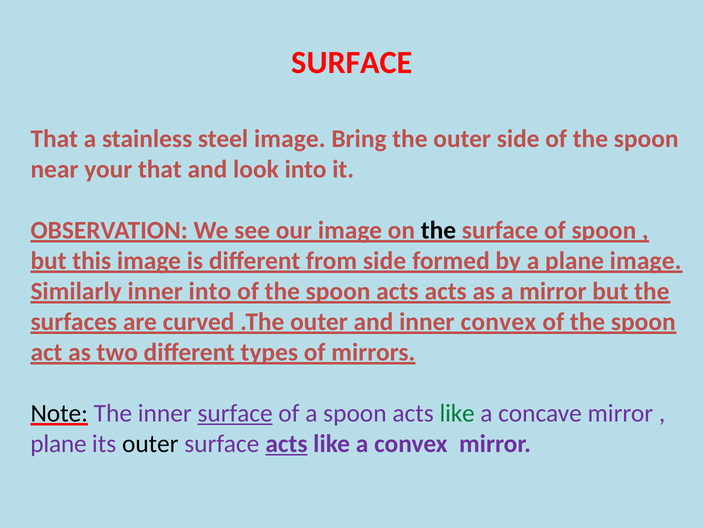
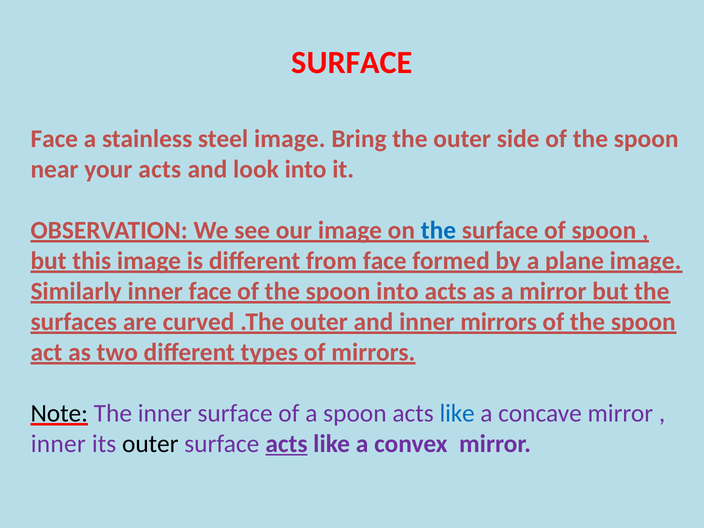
That: That -> Face (54, 139)
your that: that -> acts (160, 169)
the colour: black -> blue (438, 230)
from side: side -> face (385, 261)
inner into: into -> face (210, 291)
the spoon acts: acts -> into (397, 291)
inner convex: convex -> mirrors (499, 322)
surface underline: present -> none (235, 413)
like colour: green -> blue (457, 413)
plane: plane -> inner (58, 444)
